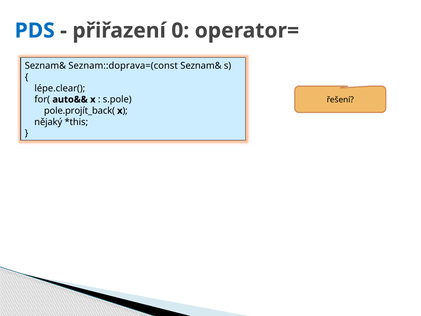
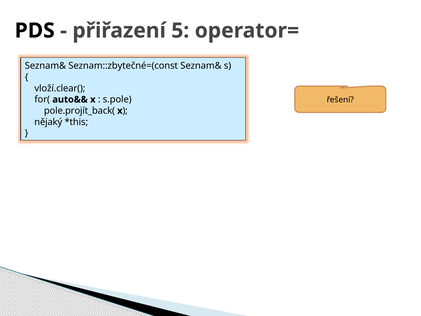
PDS colour: blue -> black (35, 31)
0: 0 -> 5 (180, 31)
Seznam::doprava=(const: Seznam::doprava=(const -> Seznam::zbytečné=(const (123, 66)
lépe.clear(: lépe.clear( -> vloží.clear( (60, 88)
